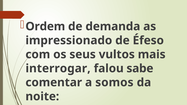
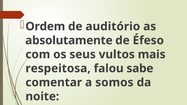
demanda: demanda -> auditório (113, 26)
impressionado: impressionado -> absolutamente (69, 40)
interrogar: interrogar -> respeitosa (58, 69)
